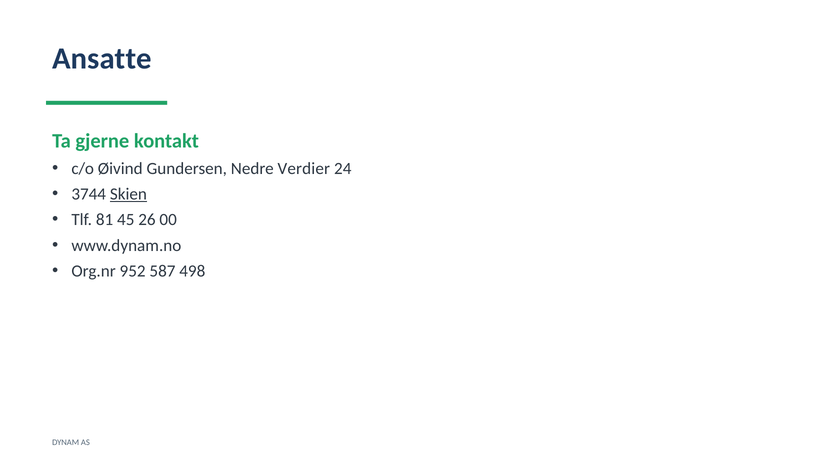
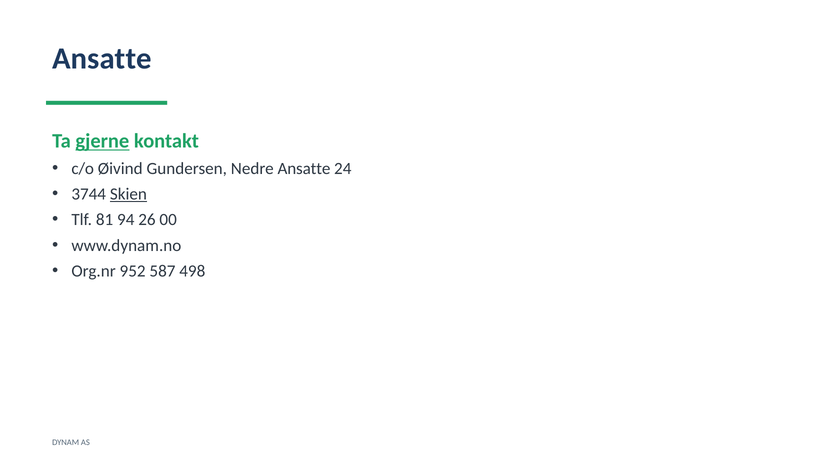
gjerne underline: none -> present (102, 141)
Nedre Verdier: Verdier -> Ansatte (304, 169)
45: 45 -> 94 (126, 220)
